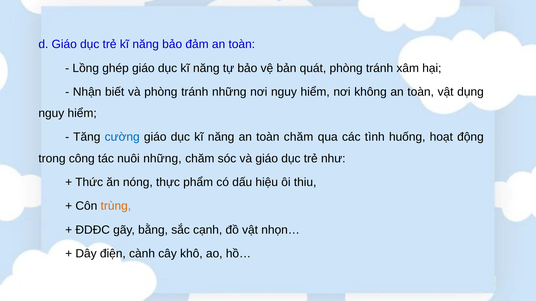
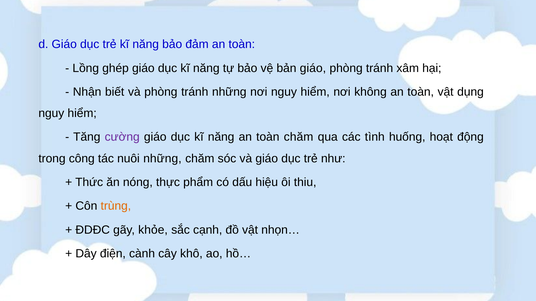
bản quát: quát -> giáo (313, 68)
cường colour: blue -> purple (122, 137)
bằng: bằng -> khỏe (153, 230)
